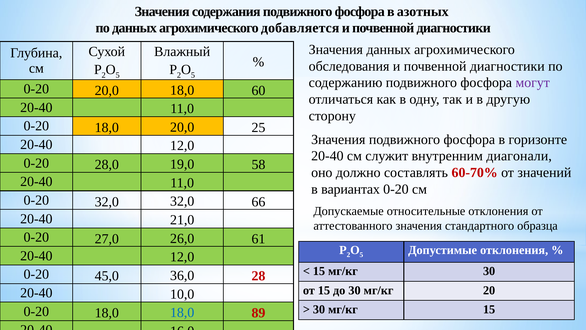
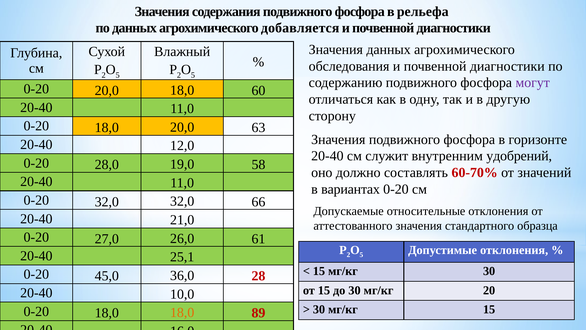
азотных: азотных -> рельефа (423, 11)
25: 25 -> 63 (258, 127)
диагонали: диагонали -> удобрений (519, 156)
12,0: 12,0 -> 25,1 (182, 257)
18,0 colour: blue -> orange (182, 312)
